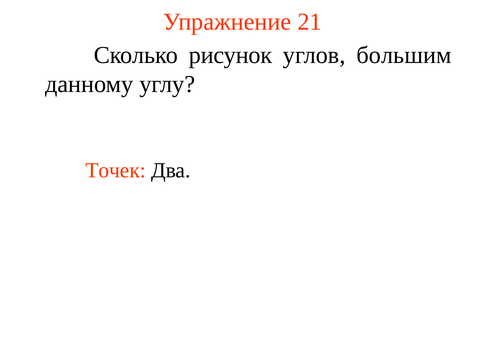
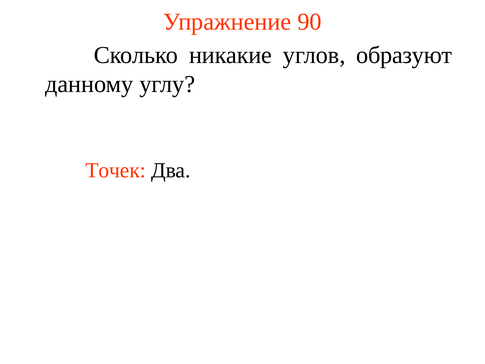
21: 21 -> 90 (309, 22)
рисунок: рисунок -> никакие (231, 55)
большим: большим -> образуют (404, 55)
